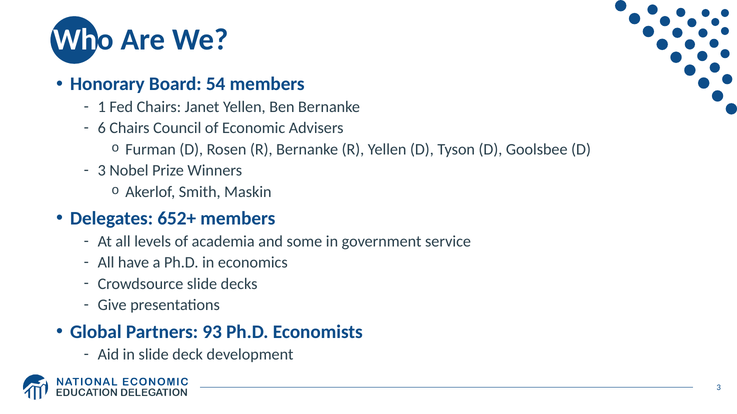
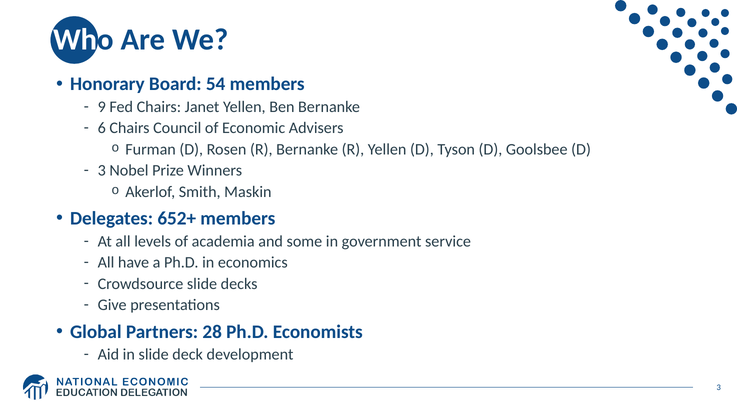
1: 1 -> 9 (102, 107)
93: 93 -> 28 (212, 332)
